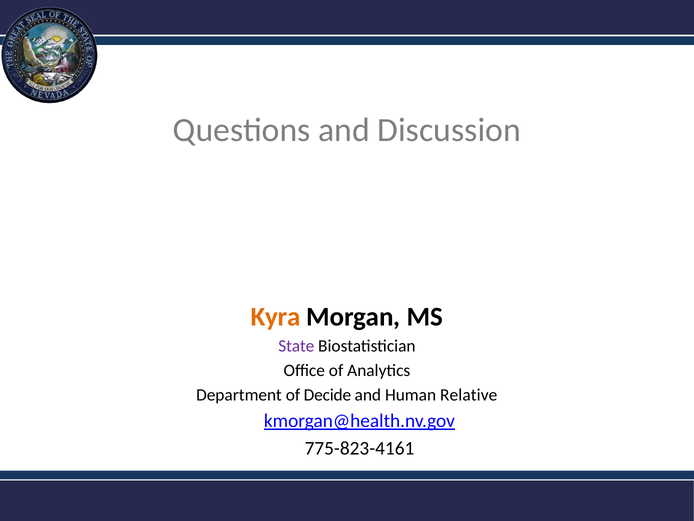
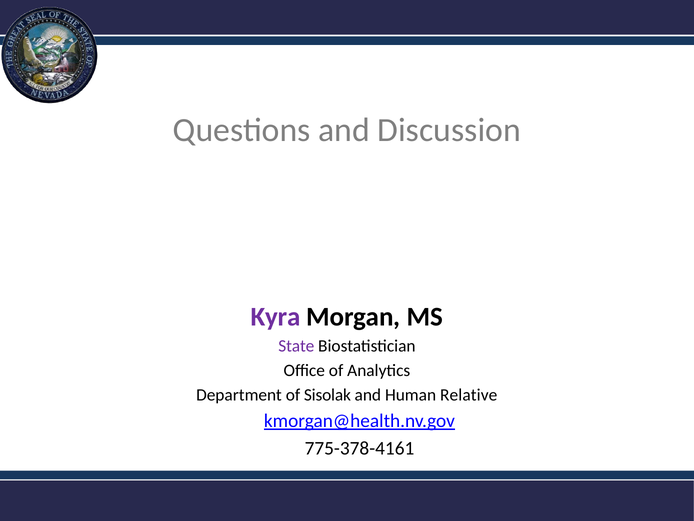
Kyra colour: orange -> purple (276, 317)
Decide: Decide -> Sisolak (327, 394)
775-823-4161: 775-823-4161 -> 775-378-4161 (359, 448)
